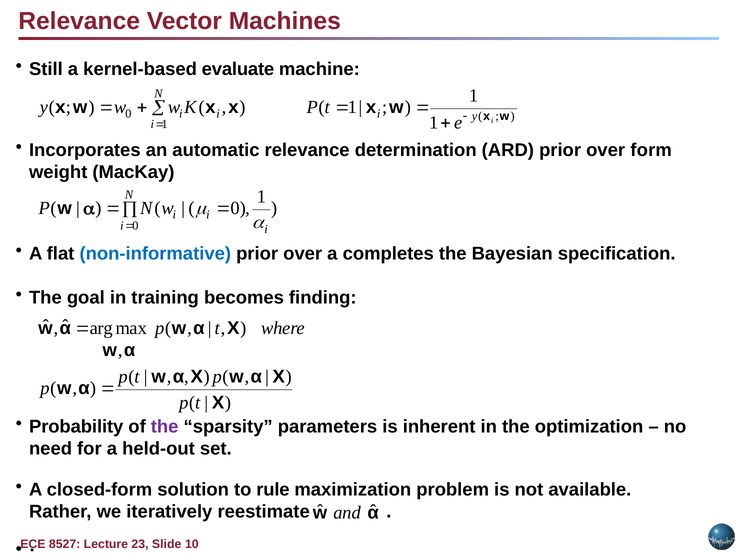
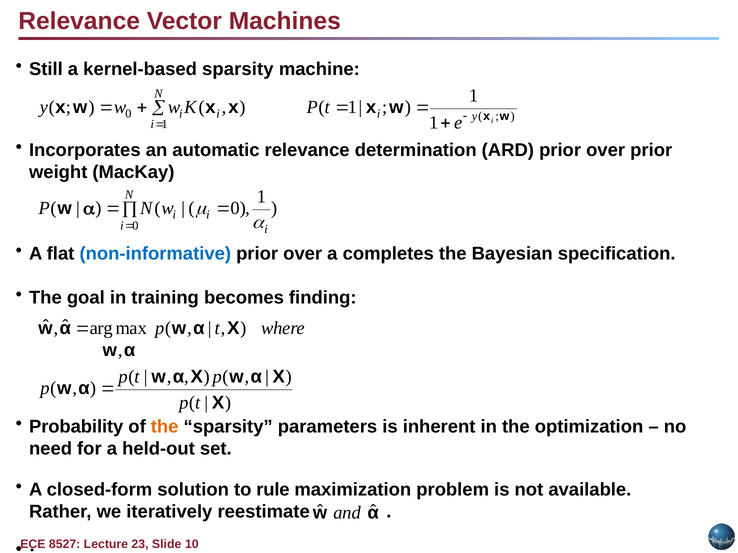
kernel-based evaluate: evaluate -> sparsity (238, 69)
over form: form -> prior (651, 150)
the colour: purple -> orange (165, 427)
